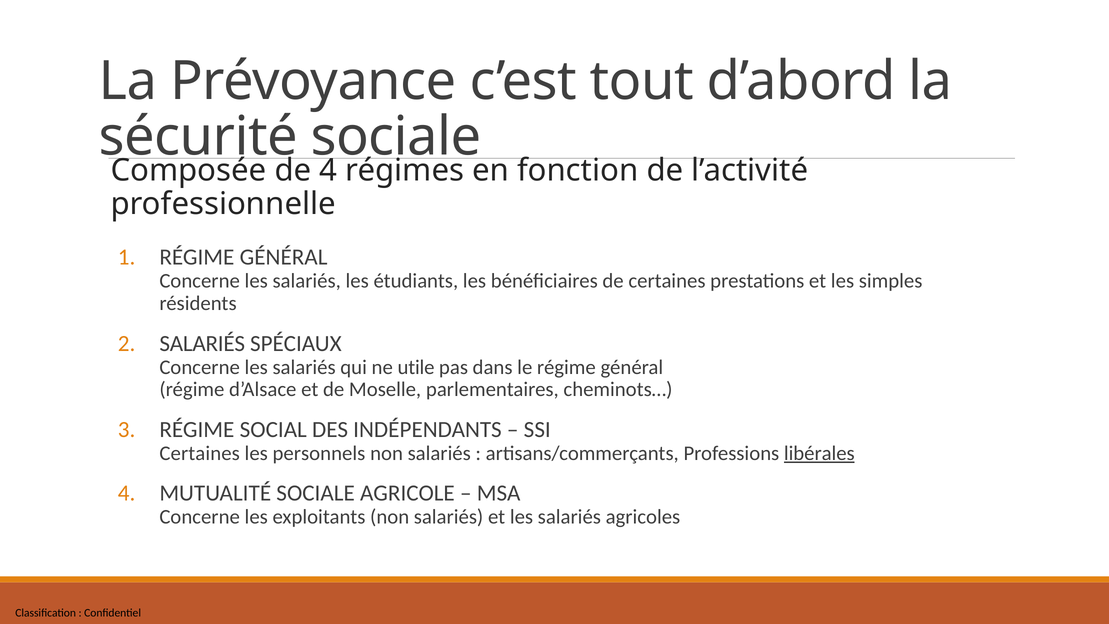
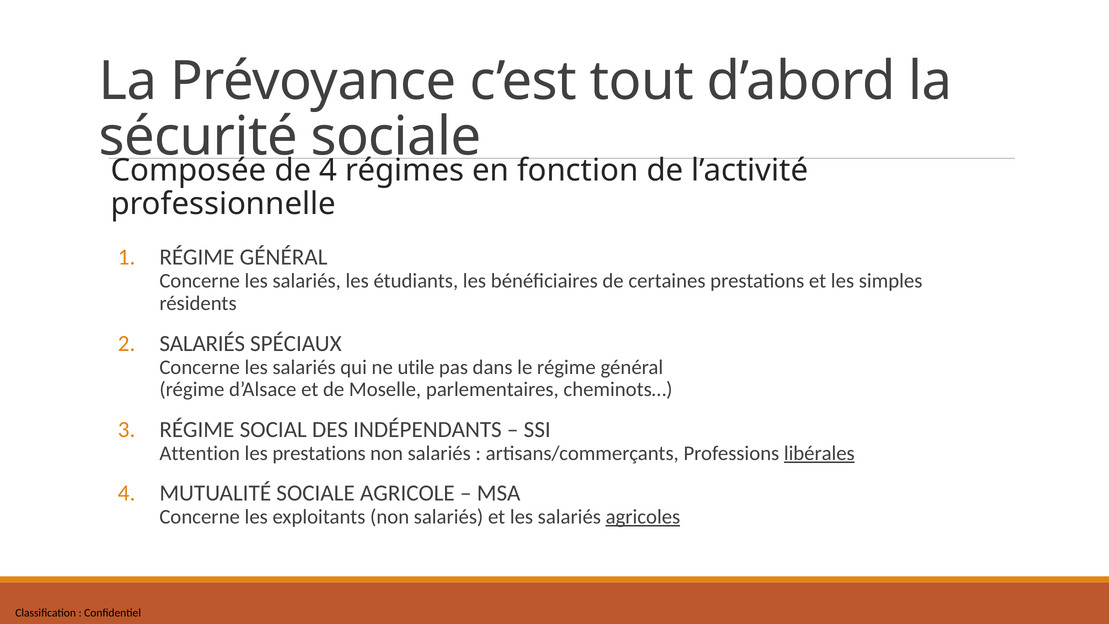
Certaines: Certaines -> Attention (200, 453)
les personnels: personnels -> prestations (319, 453)
agricoles underline: none -> present (643, 517)
